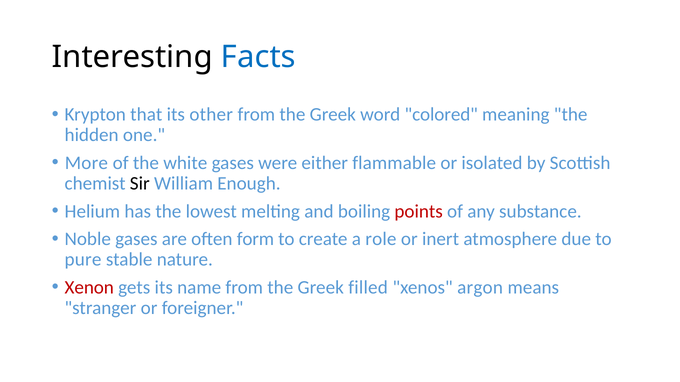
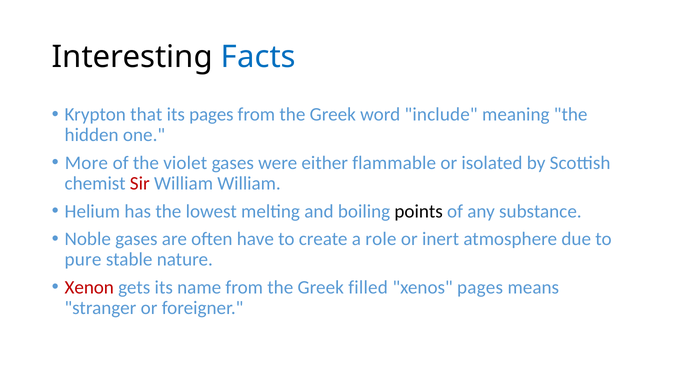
its other: other -> pages (211, 115)
colored: colored -> include (441, 115)
white: white -> violet (185, 163)
Sir colour: black -> red (140, 184)
William Enough: Enough -> William (249, 184)
points colour: red -> black (419, 211)
form: form -> have (255, 239)
xenos argon: argon -> pages (480, 288)
